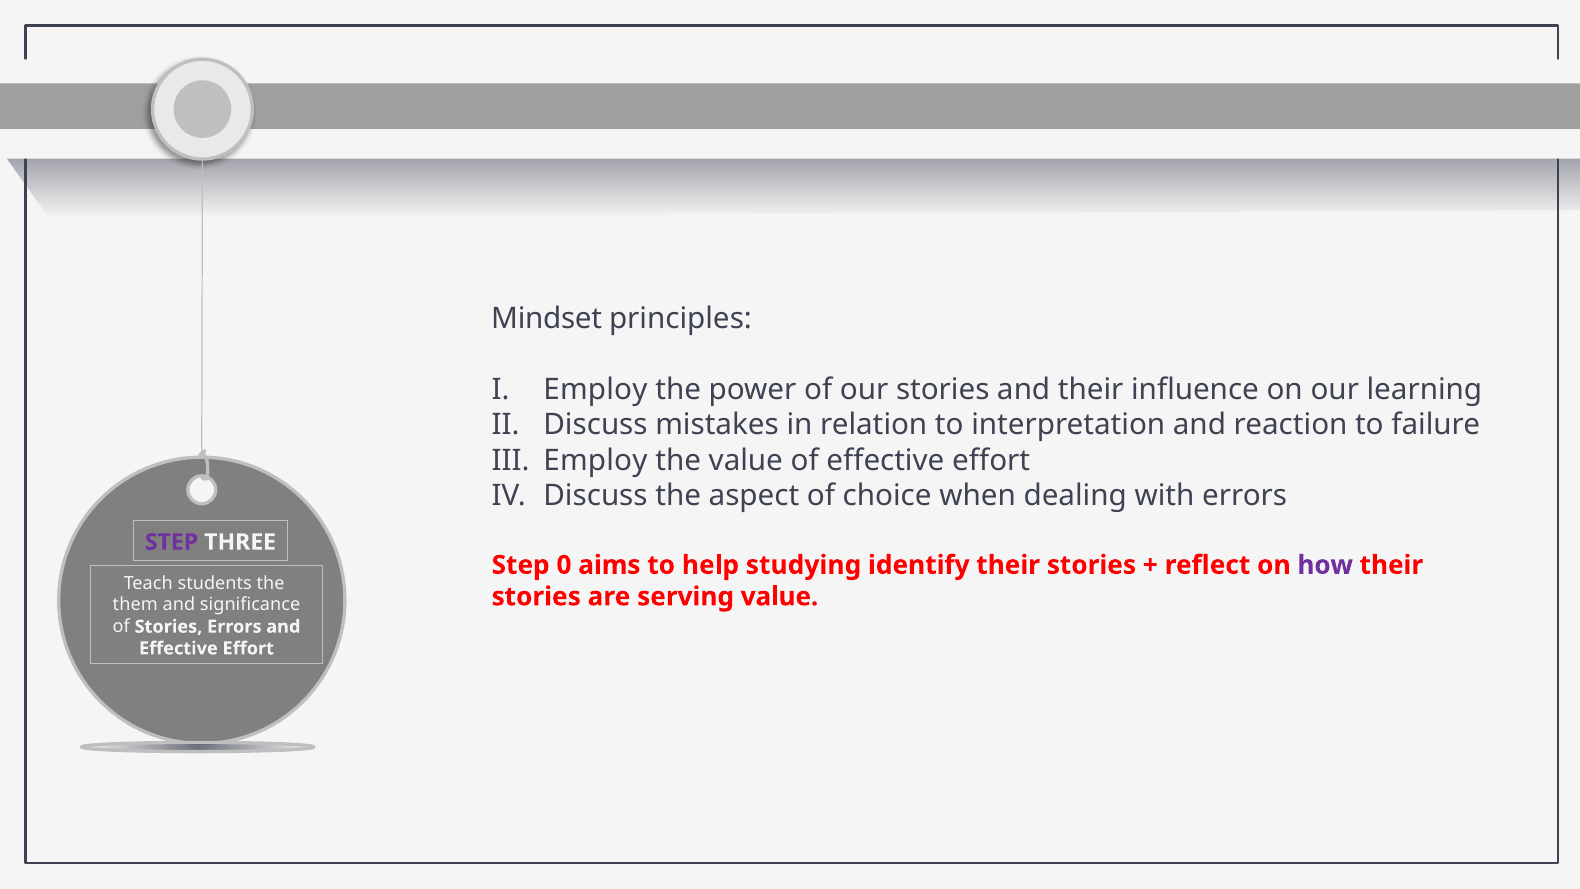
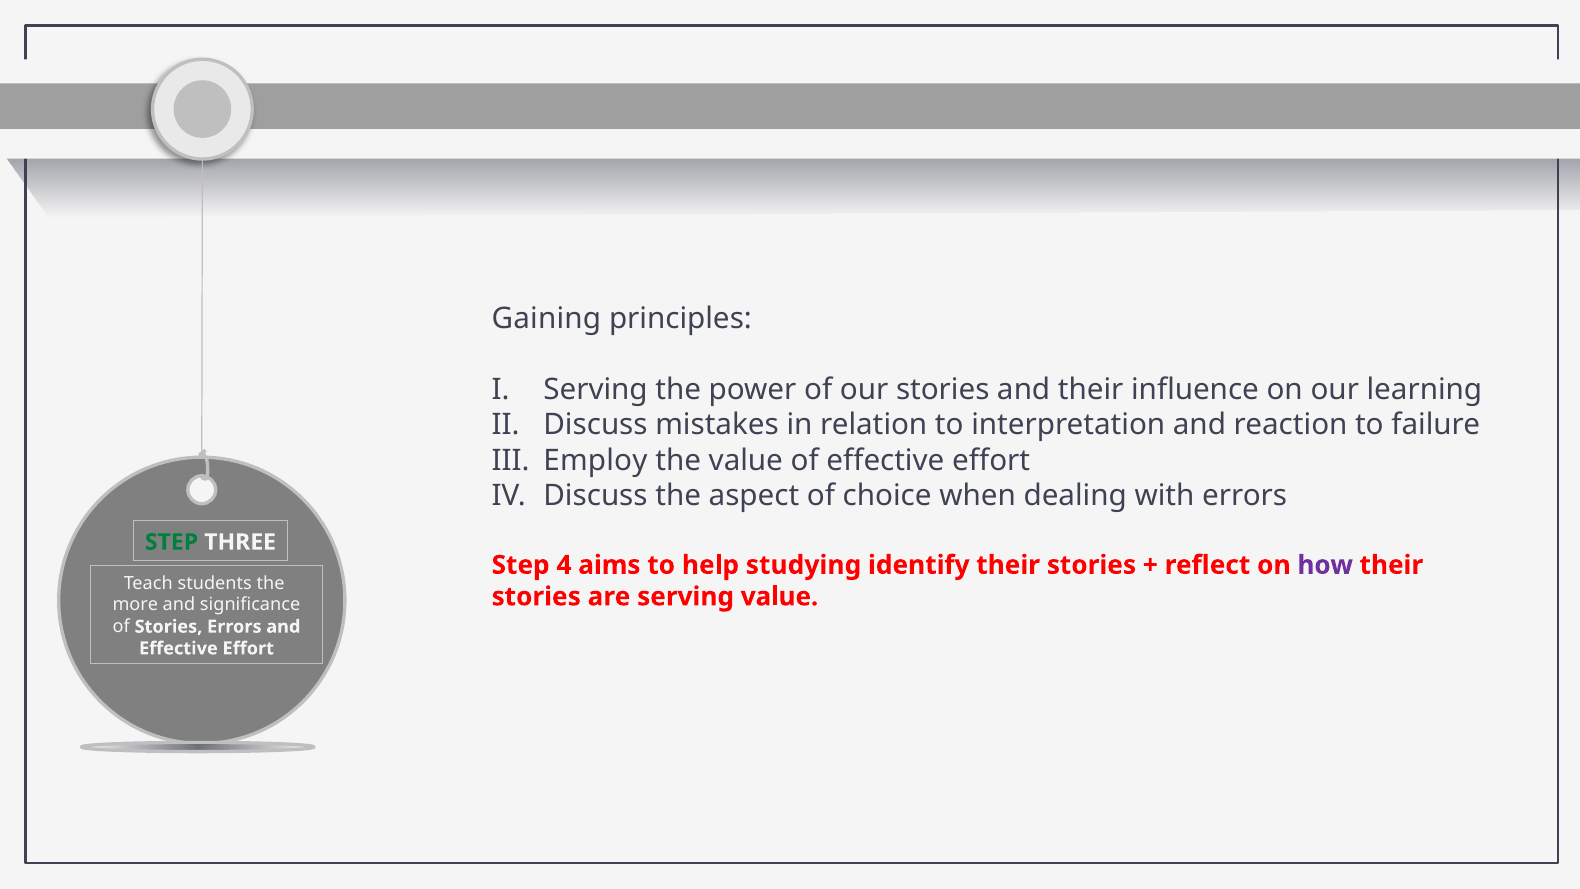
Mindset: Mindset -> Gaining (546, 318)
Employ: Employ -> Serving (596, 389)
STEP colour: purple -> green (172, 542)
0: 0 -> 4 (564, 565)
them: them -> more (135, 605)
